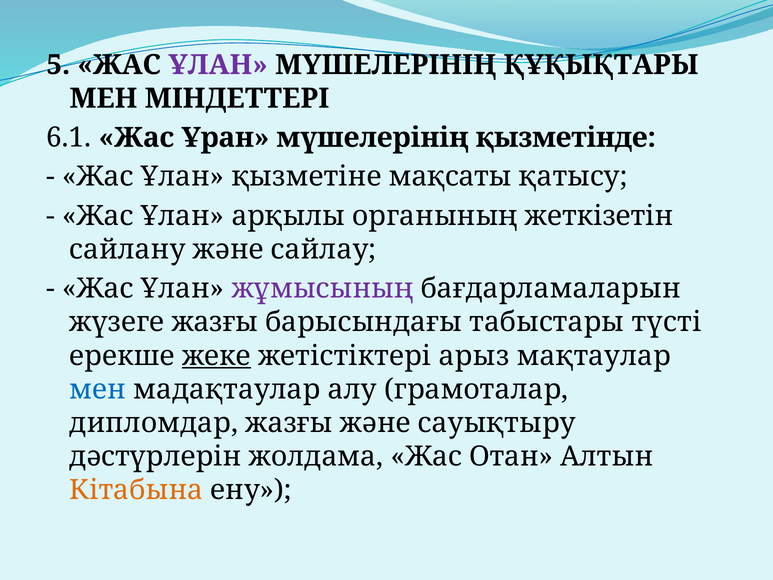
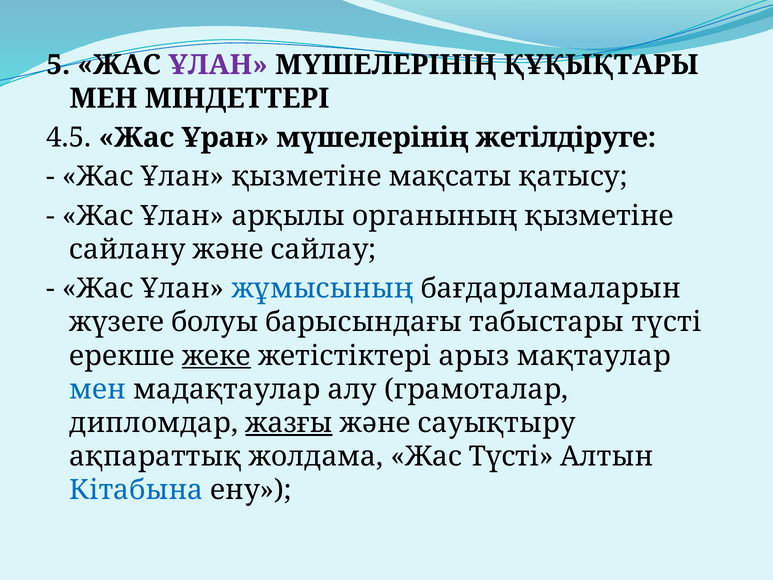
6.1: 6.1 -> 4.5 (69, 138)
қызметінде: қызметінде -> жетілдіруге (566, 138)
органының жеткізетін: жеткізетін -> қызметіне (599, 216)
жұмысының colour: purple -> blue (322, 289)
жүзеге жазғы: жазғы -> болуы (215, 322)
жазғы underline: none -> present (289, 423)
дәстүрлерін: дәстүрлерін -> ақпараттық (155, 456)
Жас Отан: Отан -> Түсті (511, 456)
Кітабына colour: orange -> blue (136, 490)
